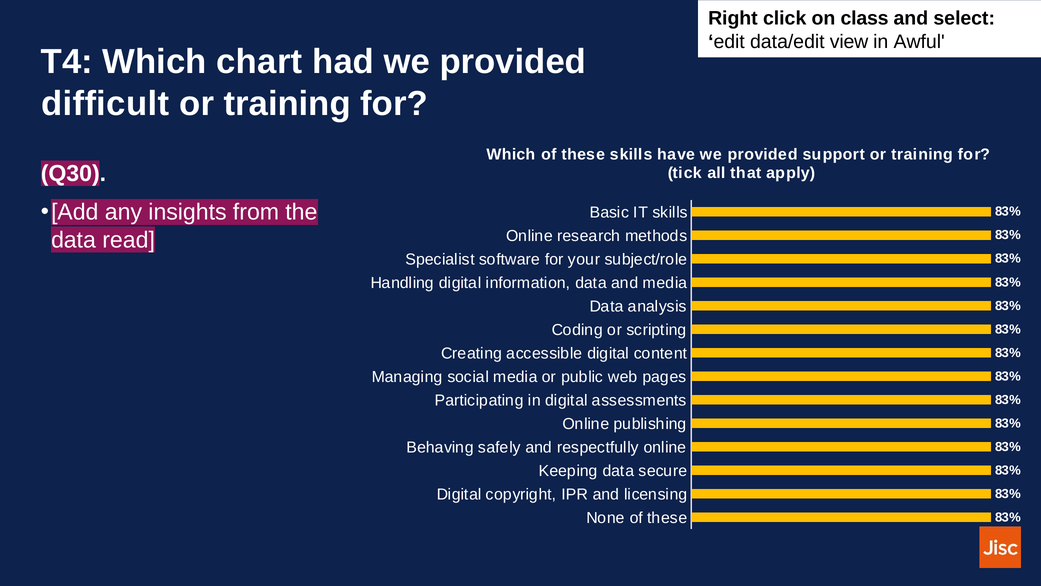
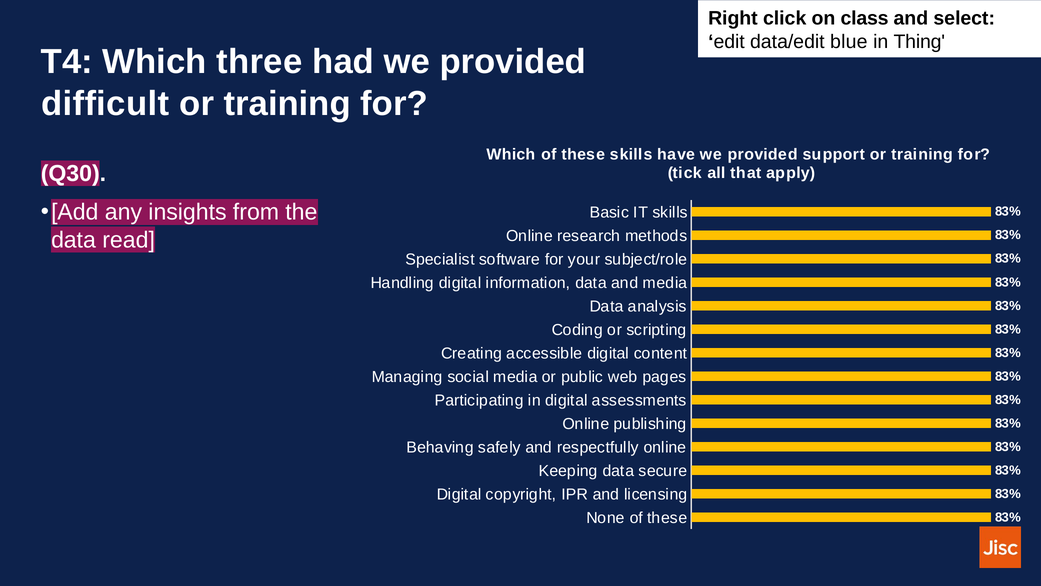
view: view -> blue (849, 42)
Awful: Awful -> Thing (919, 42)
chart: chart -> three (259, 62)
